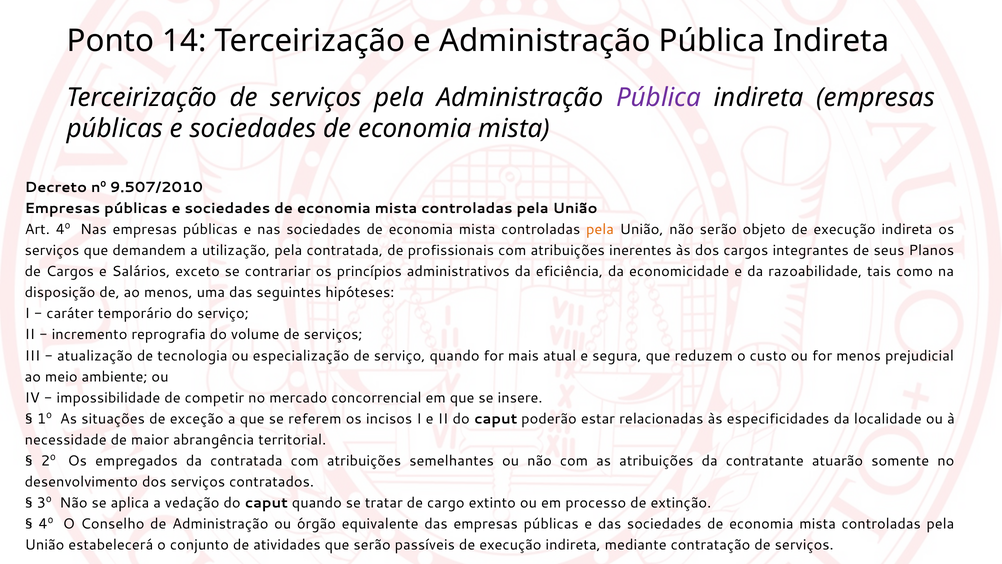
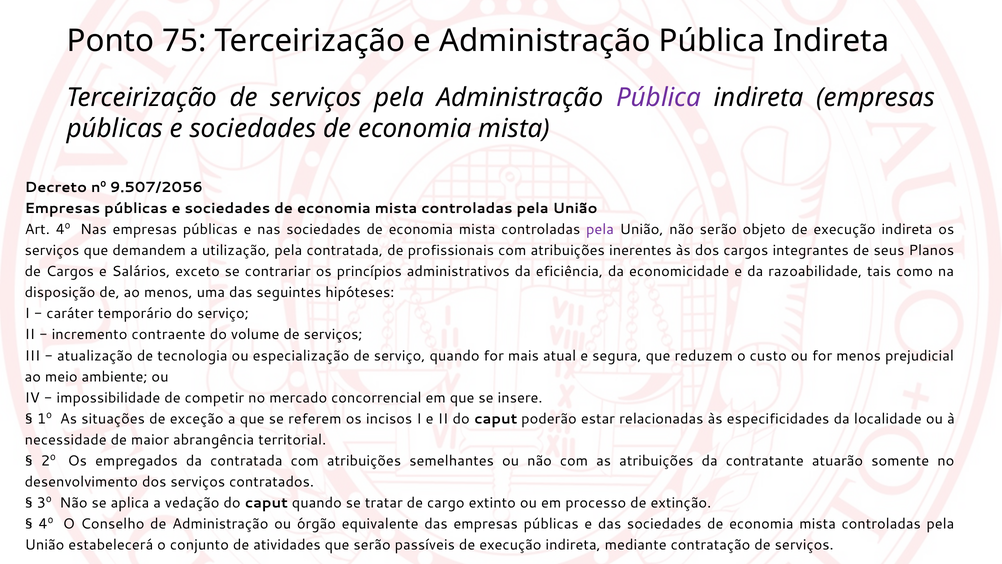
14: 14 -> 75 (184, 41)
9.507/2010: 9.507/2010 -> 9.507/2056 (156, 187)
pela colour: orange -> purple (600, 229)
reprografia: reprografia -> contraente (169, 334)
